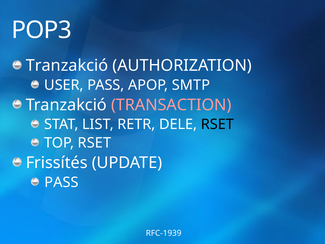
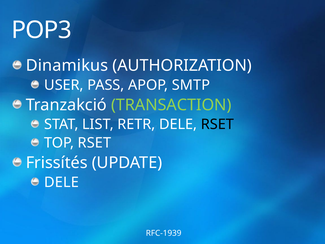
Tranzakció: Tranzakció -> Dinamikus (67, 65)
TRANSACTION colour: pink -> light green (171, 105)
PASS: PASS -> DELE (62, 182)
